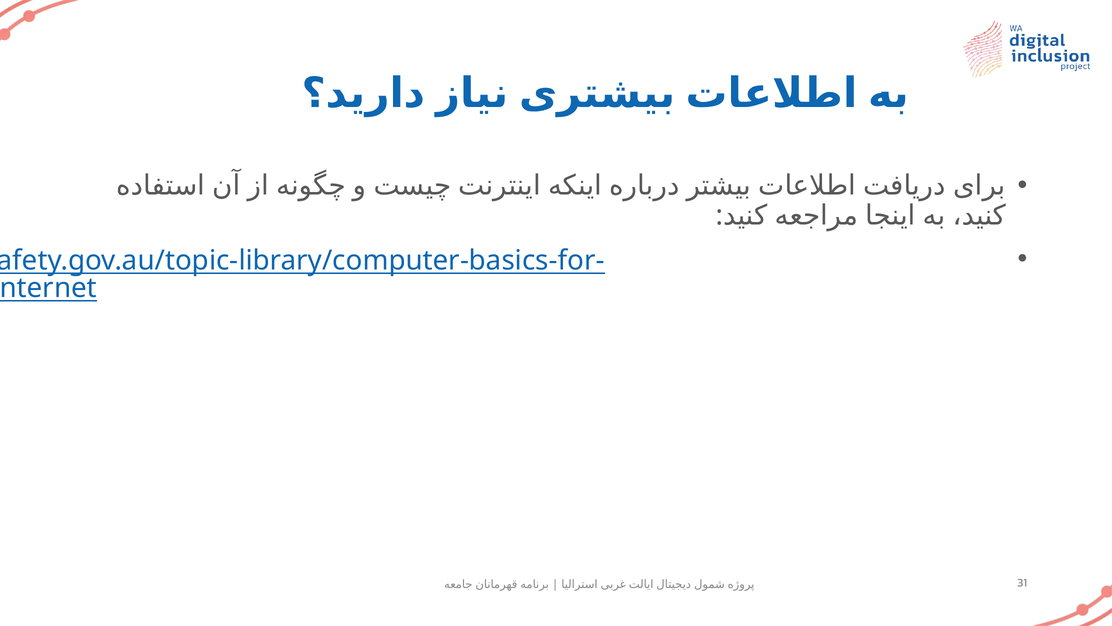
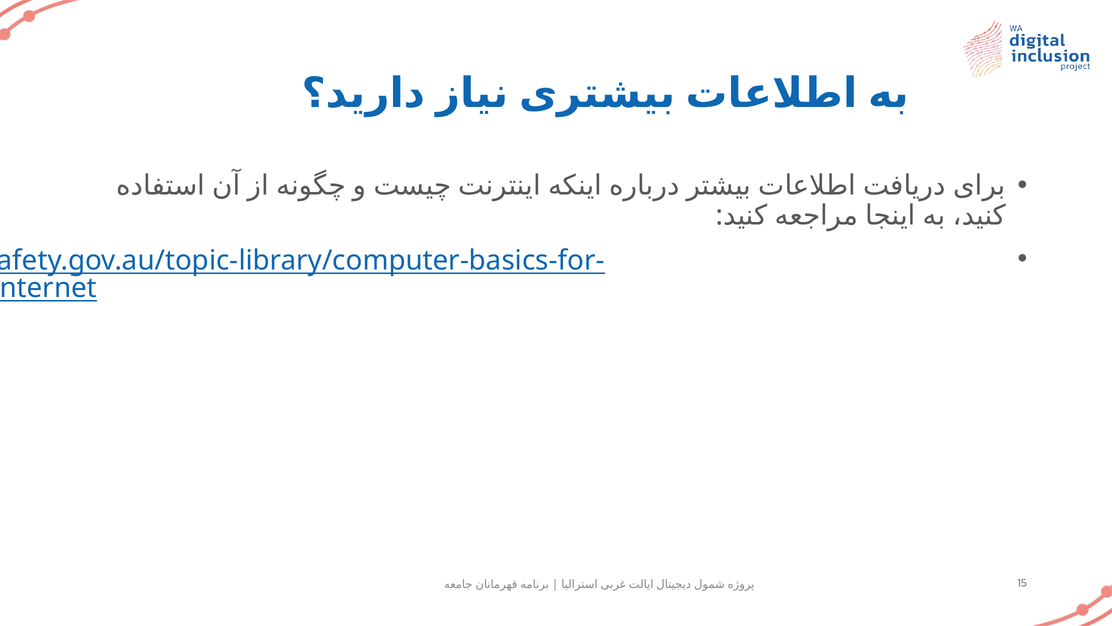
31: 31 -> 15 (1022, 582)
